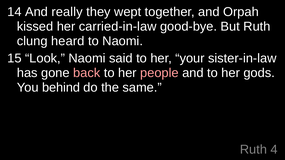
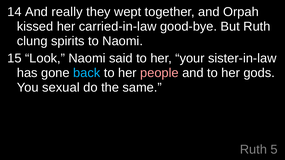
heard: heard -> spirits (68, 41)
back colour: pink -> light blue (87, 73)
behind: behind -> sexual (61, 88)
4: 4 -> 5 (274, 150)
